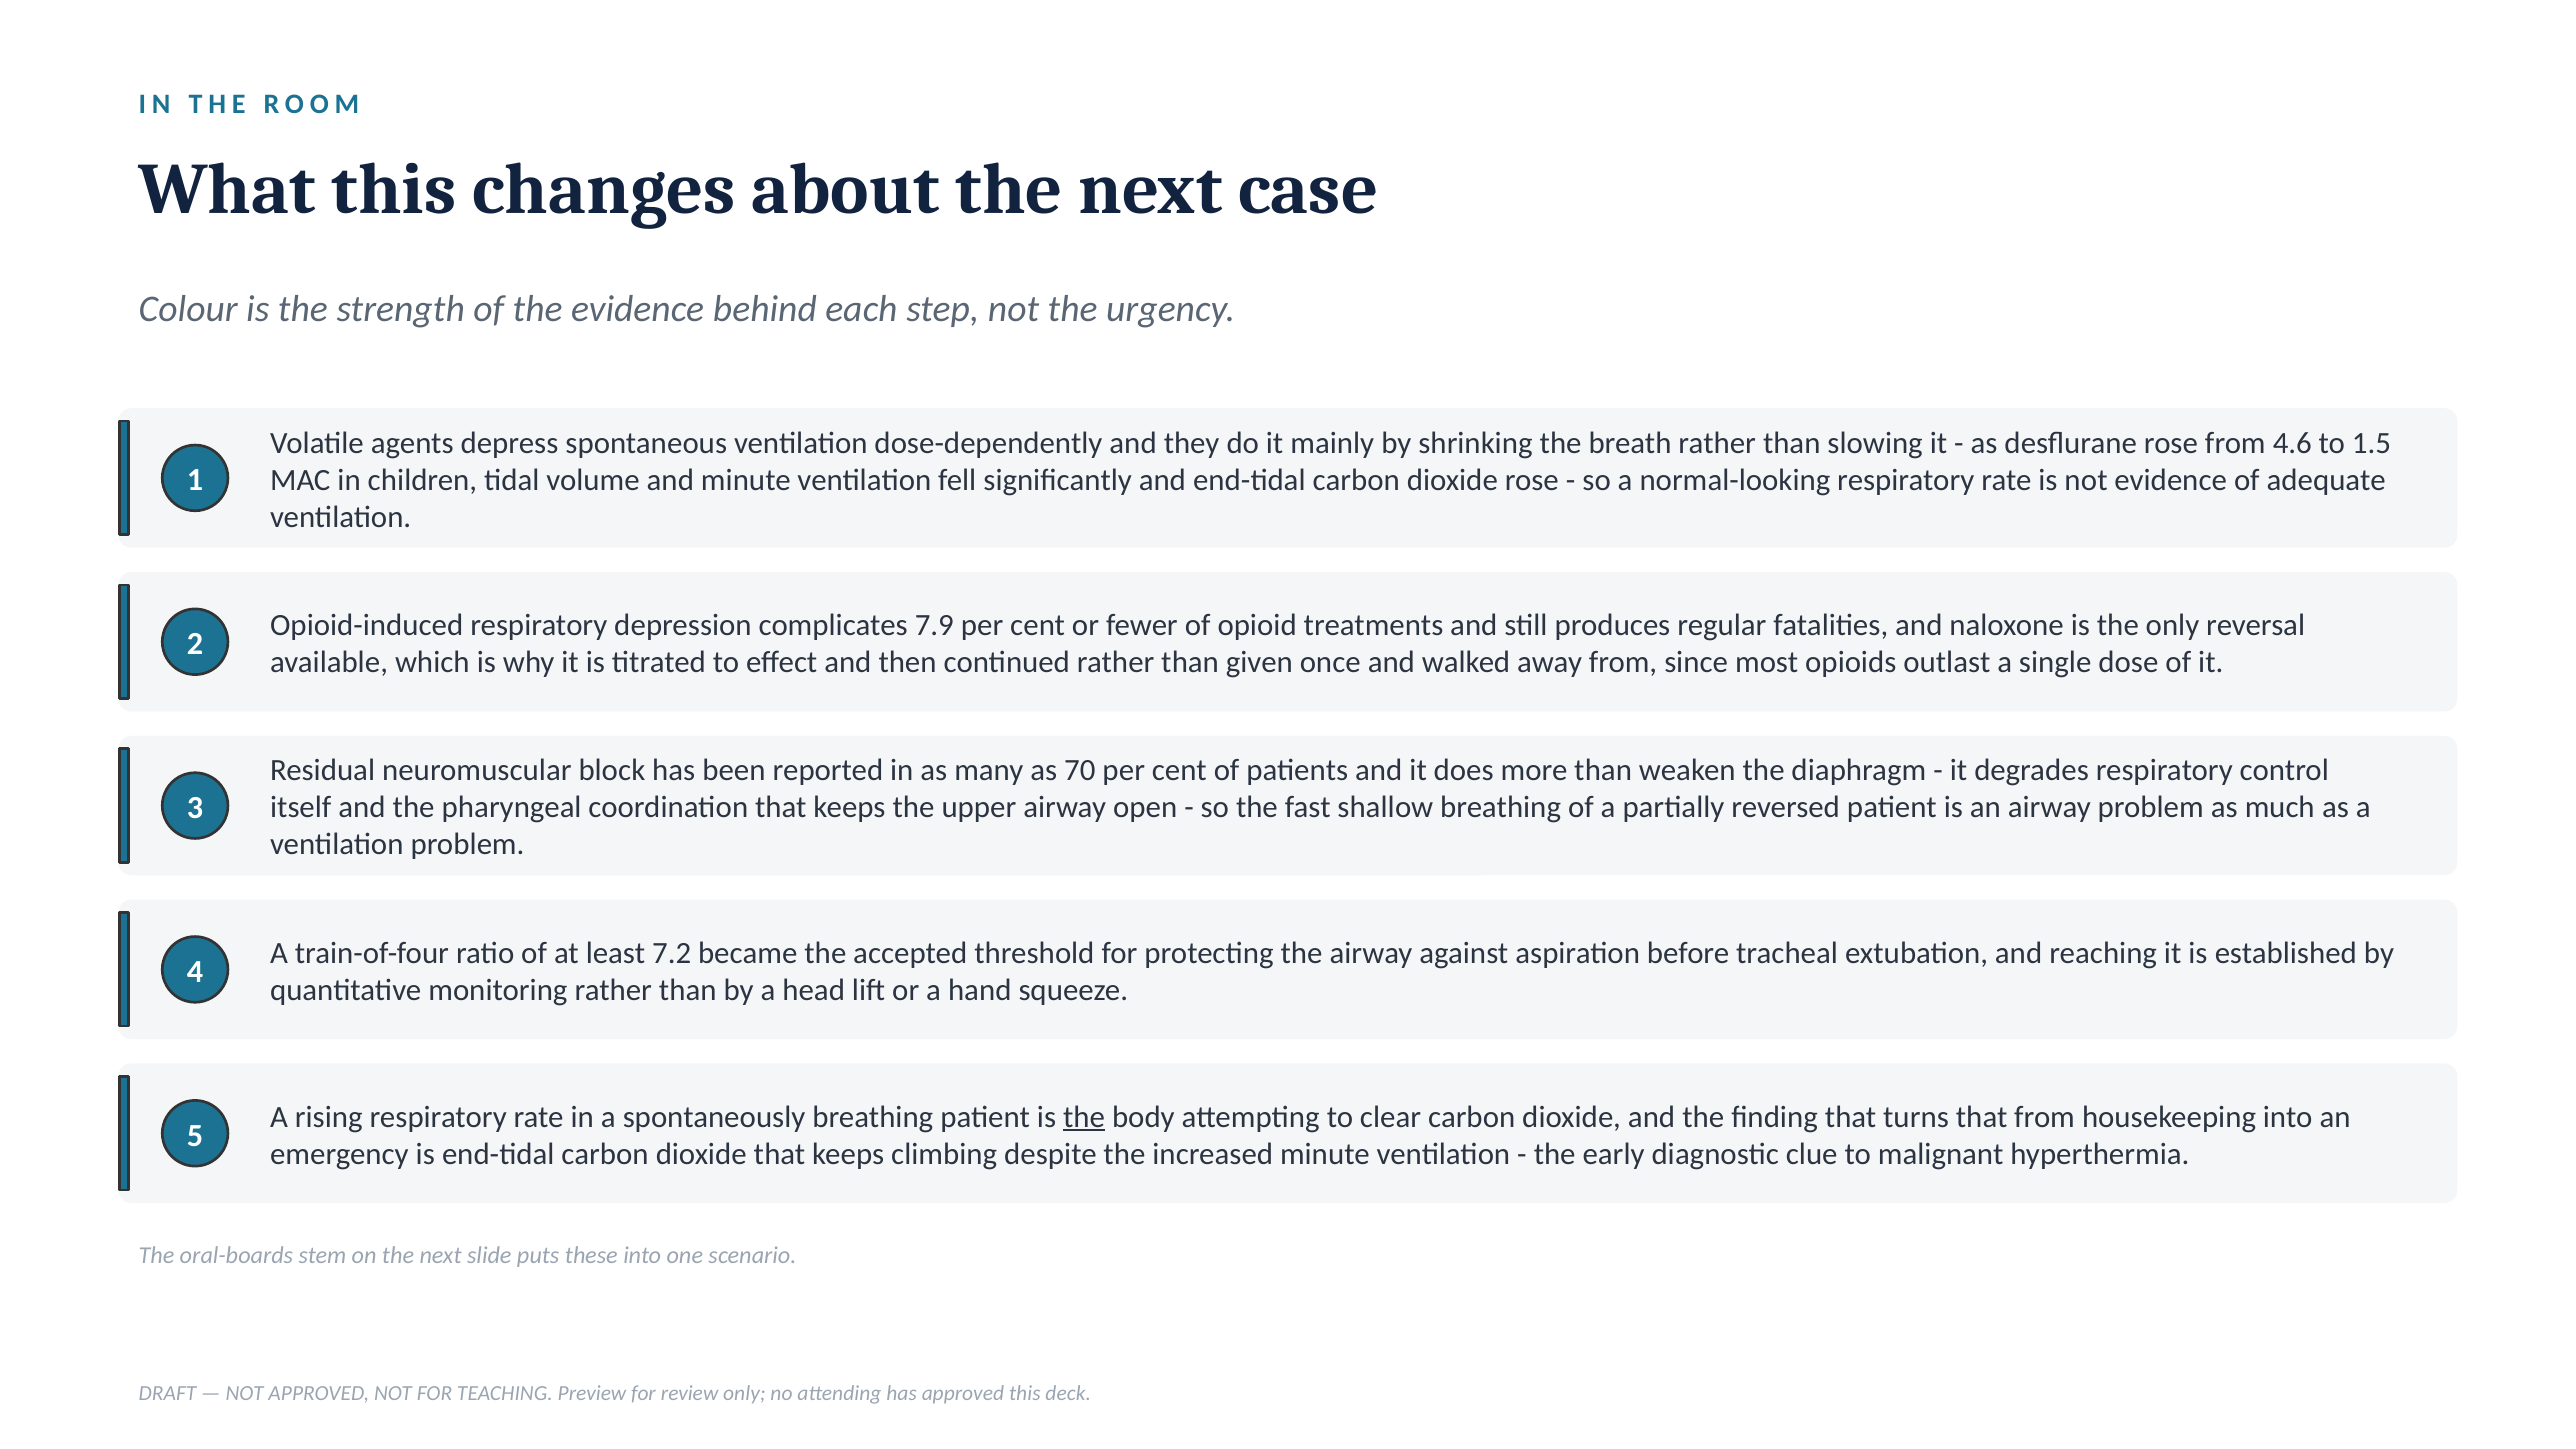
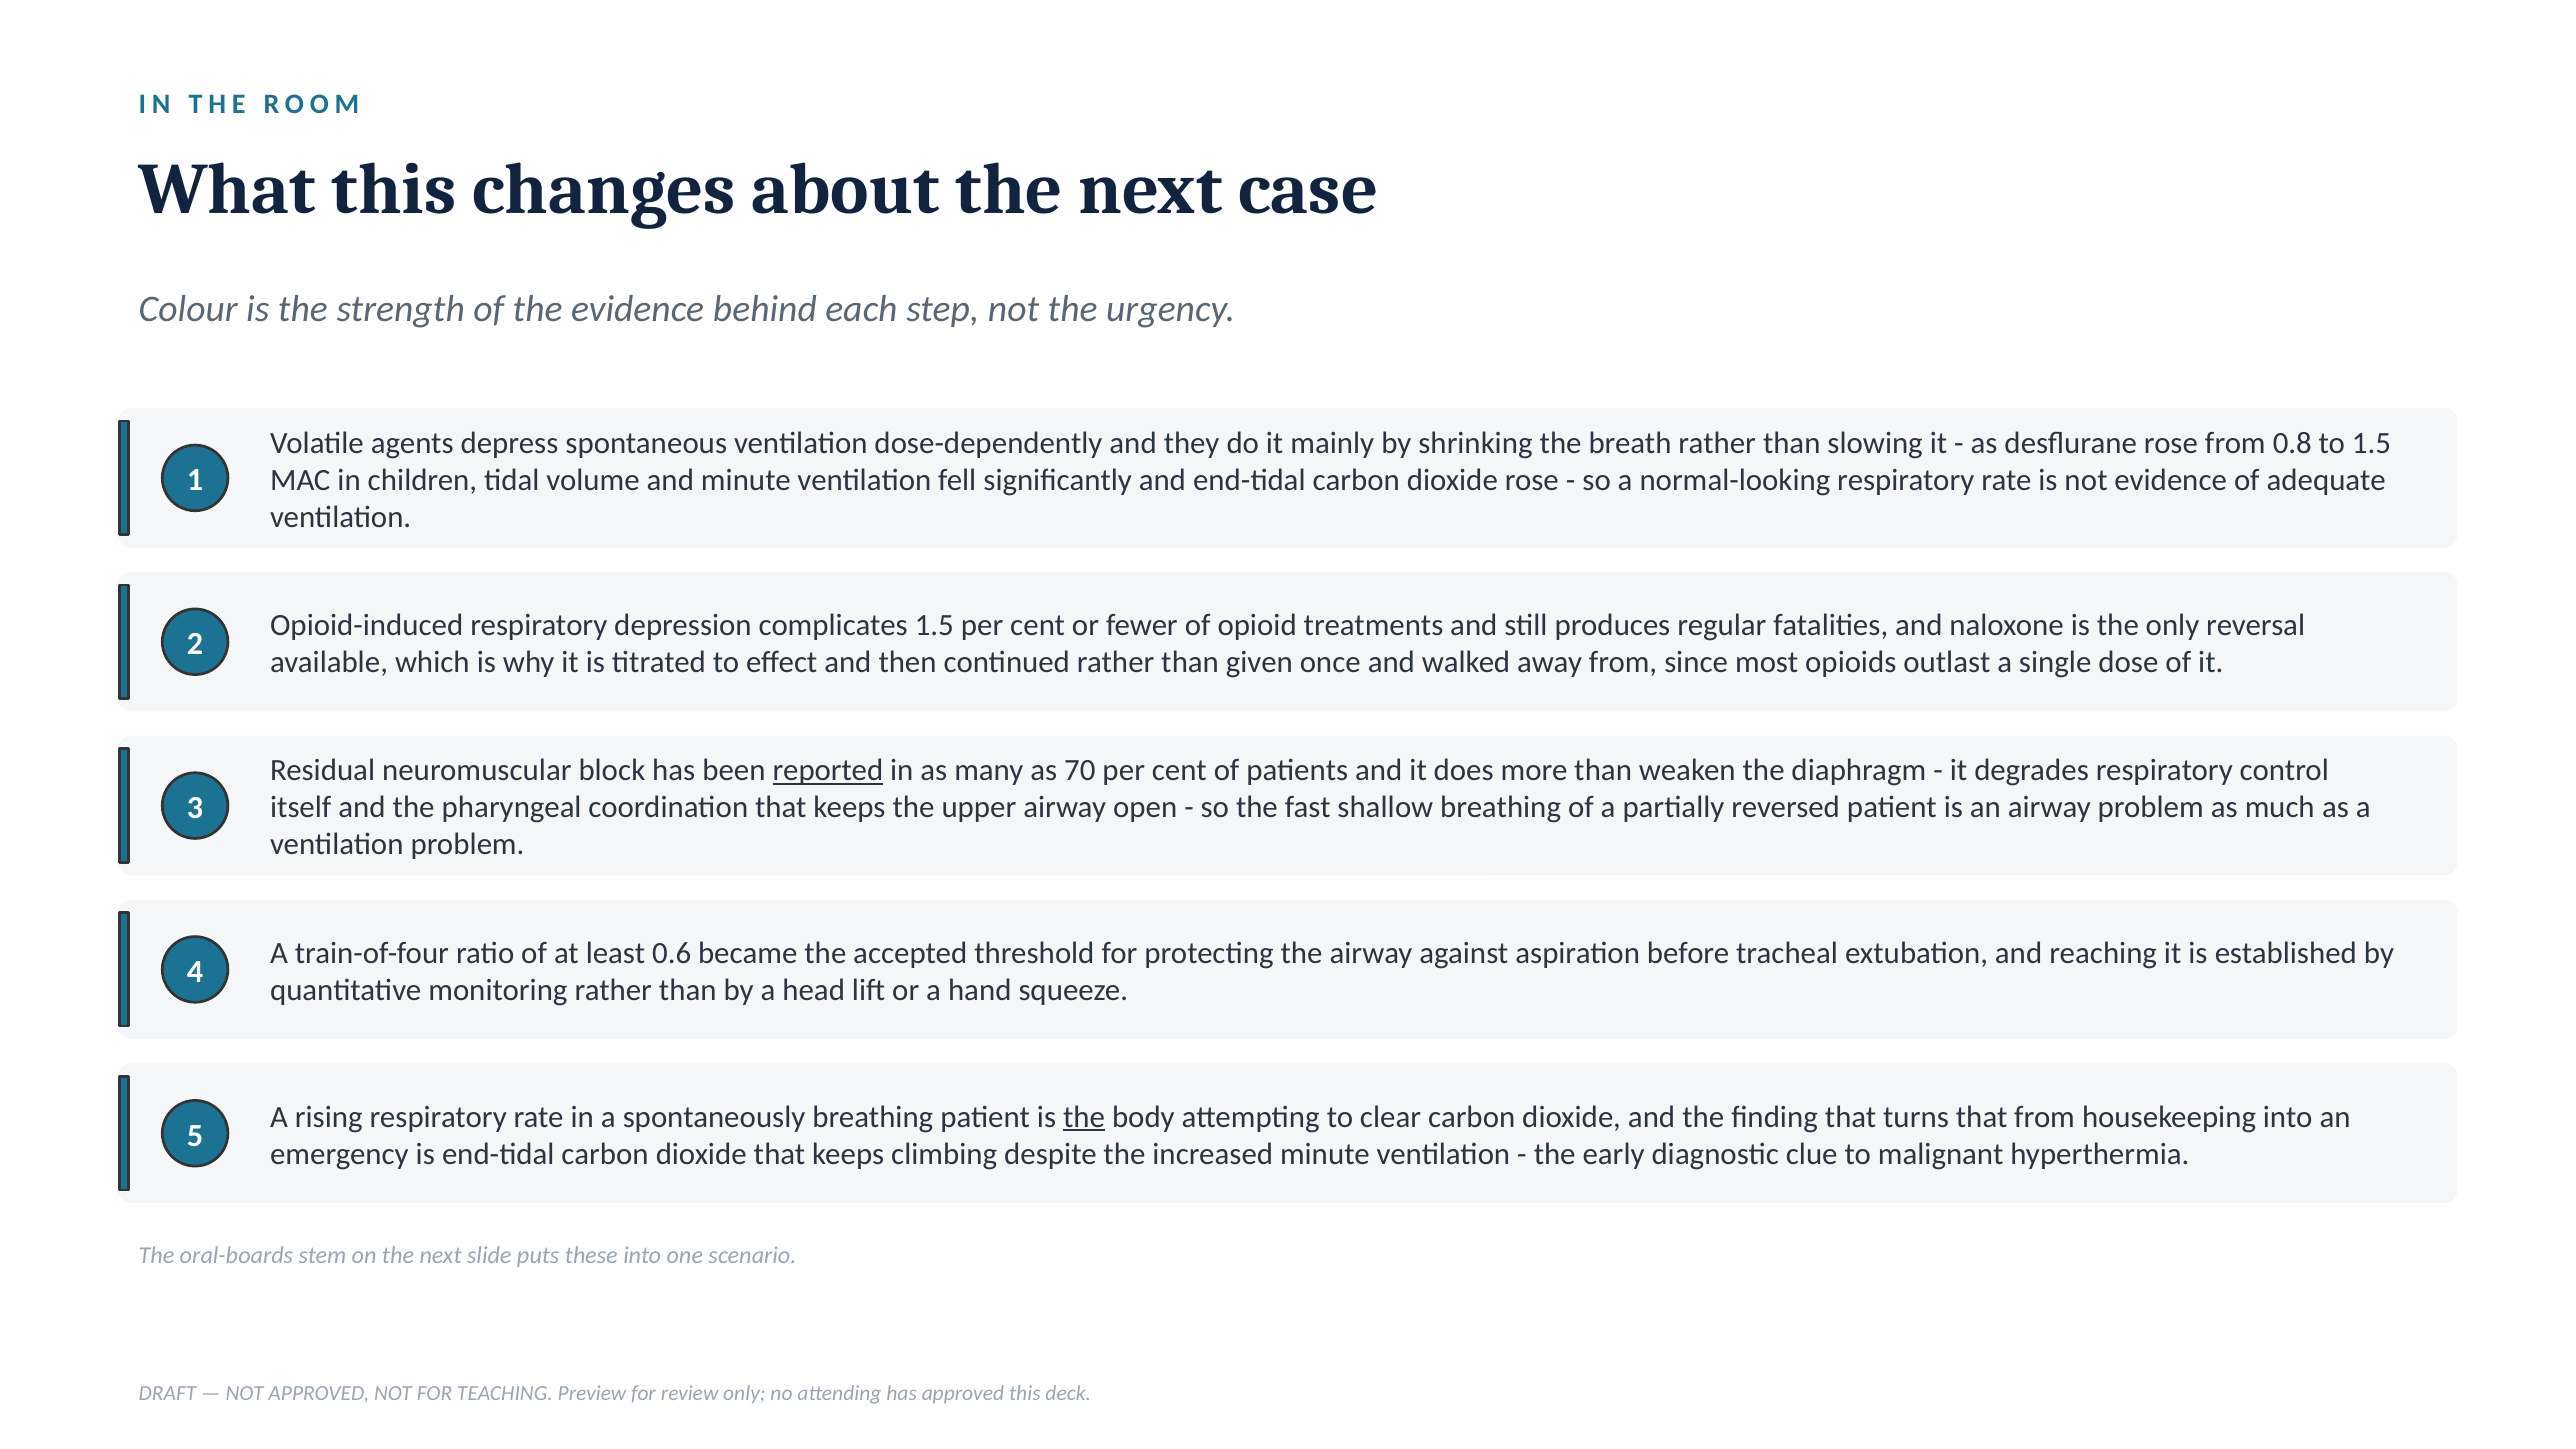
4.6: 4.6 -> 0.8 (2292, 443)
complicates 7.9: 7.9 -> 1.5 (934, 625)
reported underline: none -> present (828, 771)
7.2: 7.2 -> 0.6 (672, 953)
